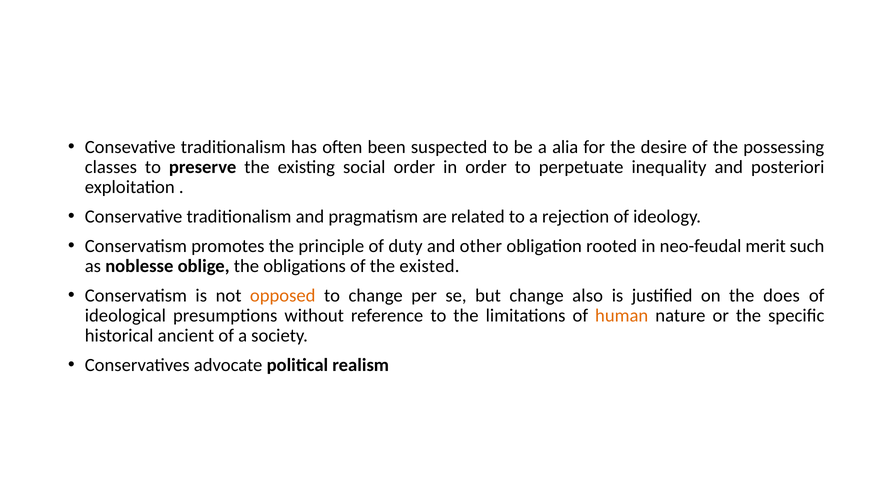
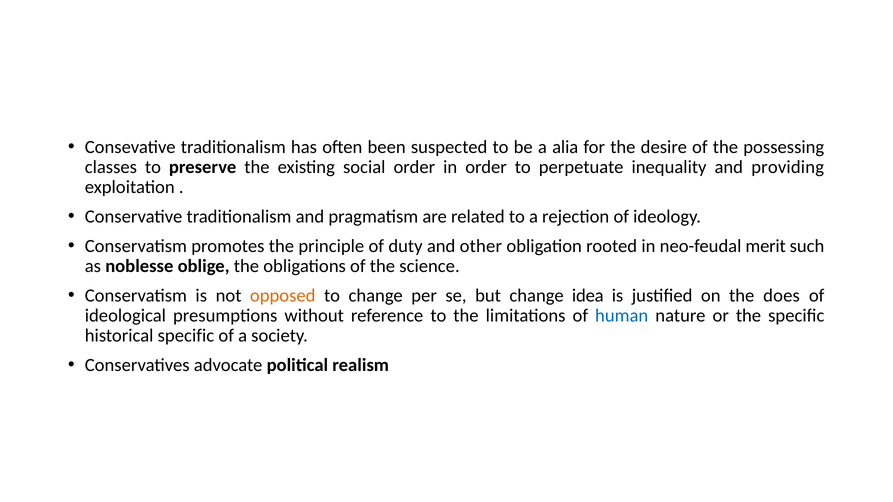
posteriori: posteriori -> providing (788, 167)
existed: existed -> science (430, 266)
also: also -> idea (588, 296)
human colour: orange -> blue (622, 316)
historical ancient: ancient -> specific (186, 336)
